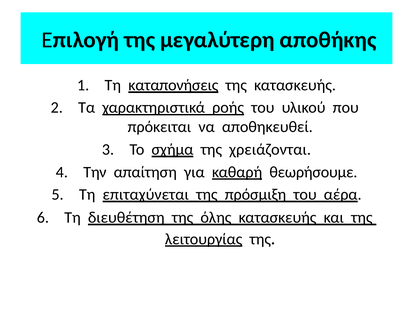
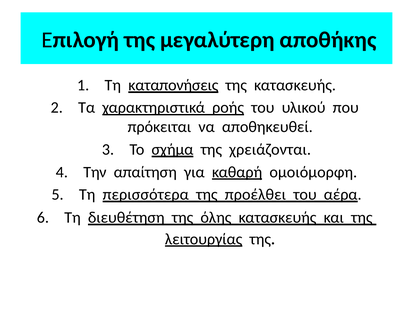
θεωρήσουμε: θεωρήσουμε -> ομοιόμορφη (313, 172)
επιταχύνεται: επιταχύνεται -> περισσότερα (146, 194)
πρόσμιξη: πρόσμιξη -> προέλθει (255, 194)
